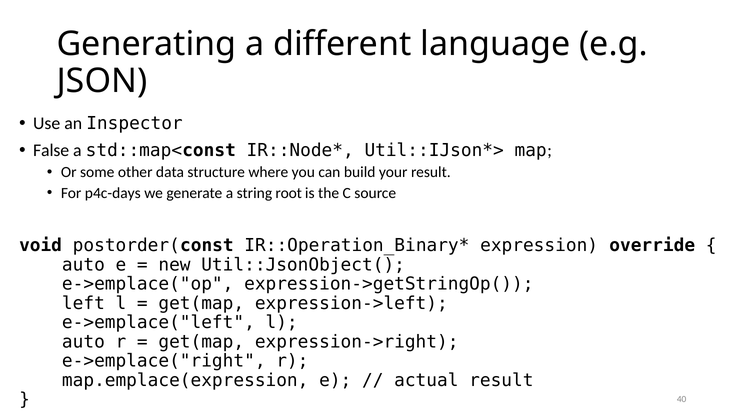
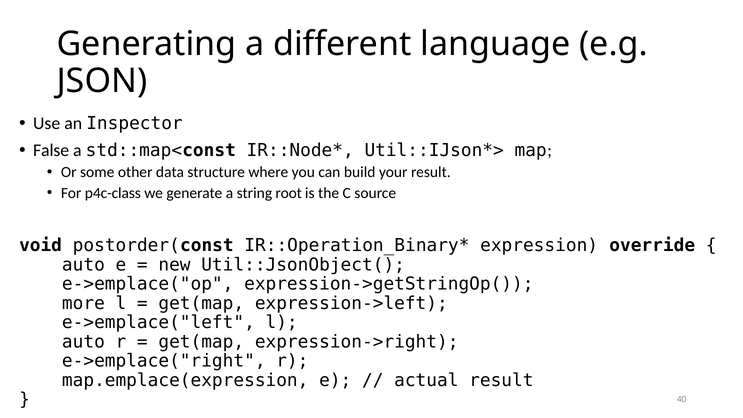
p4c-days: p4c-days -> p4c-class (113, 193)
left: left -> more (83, 303)
